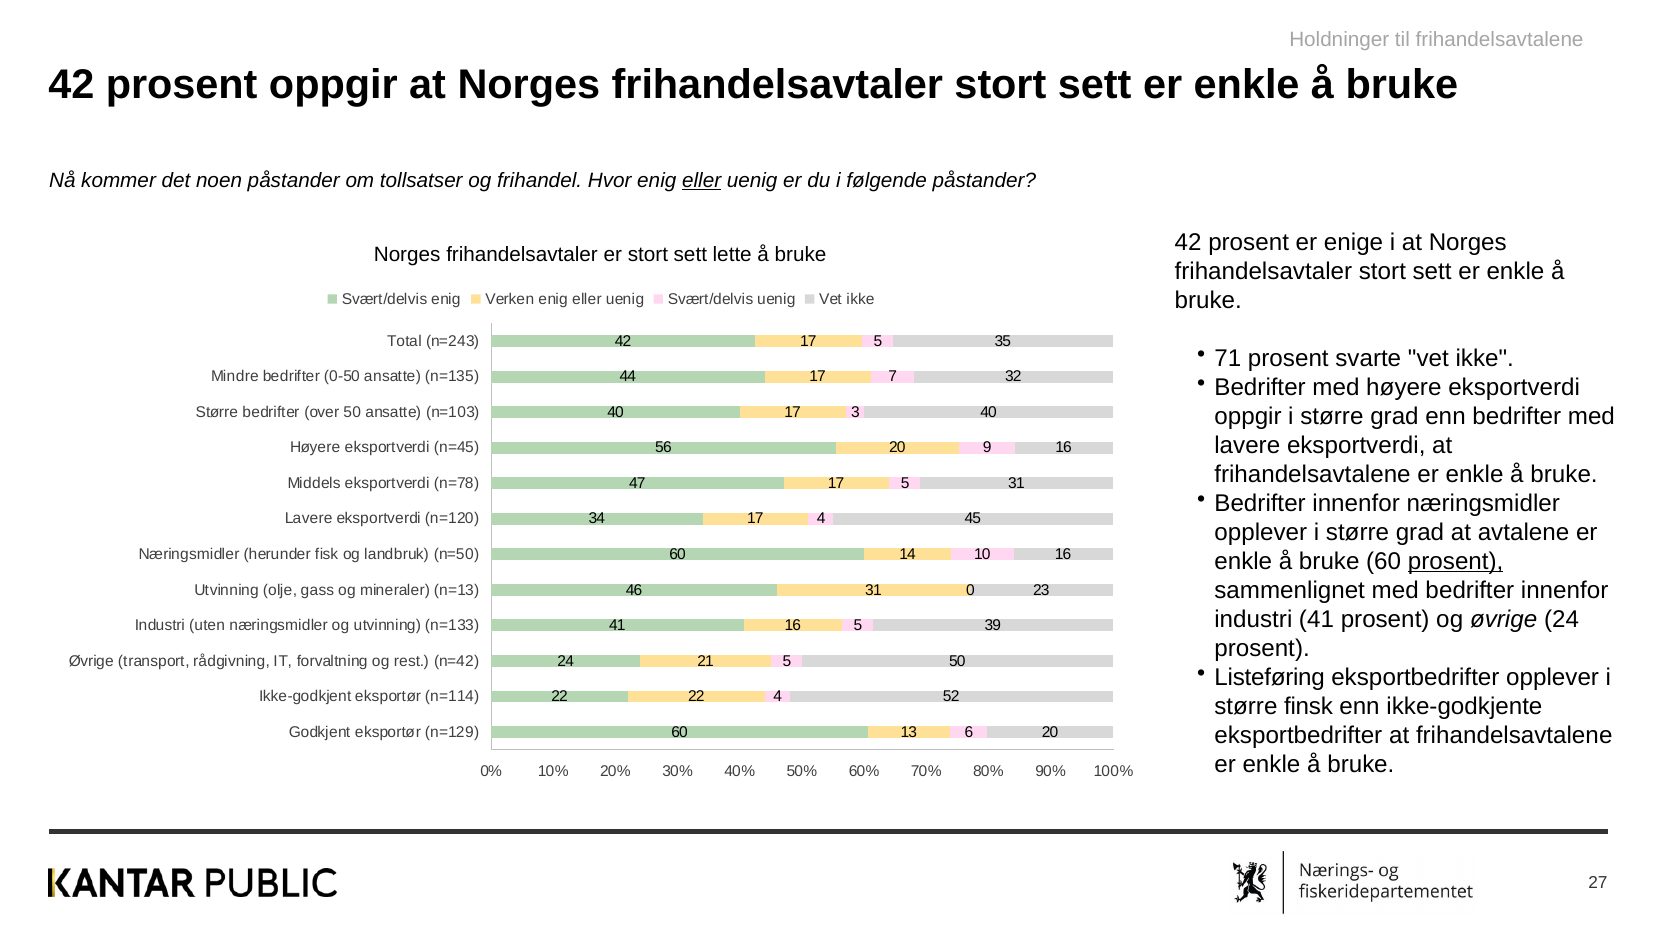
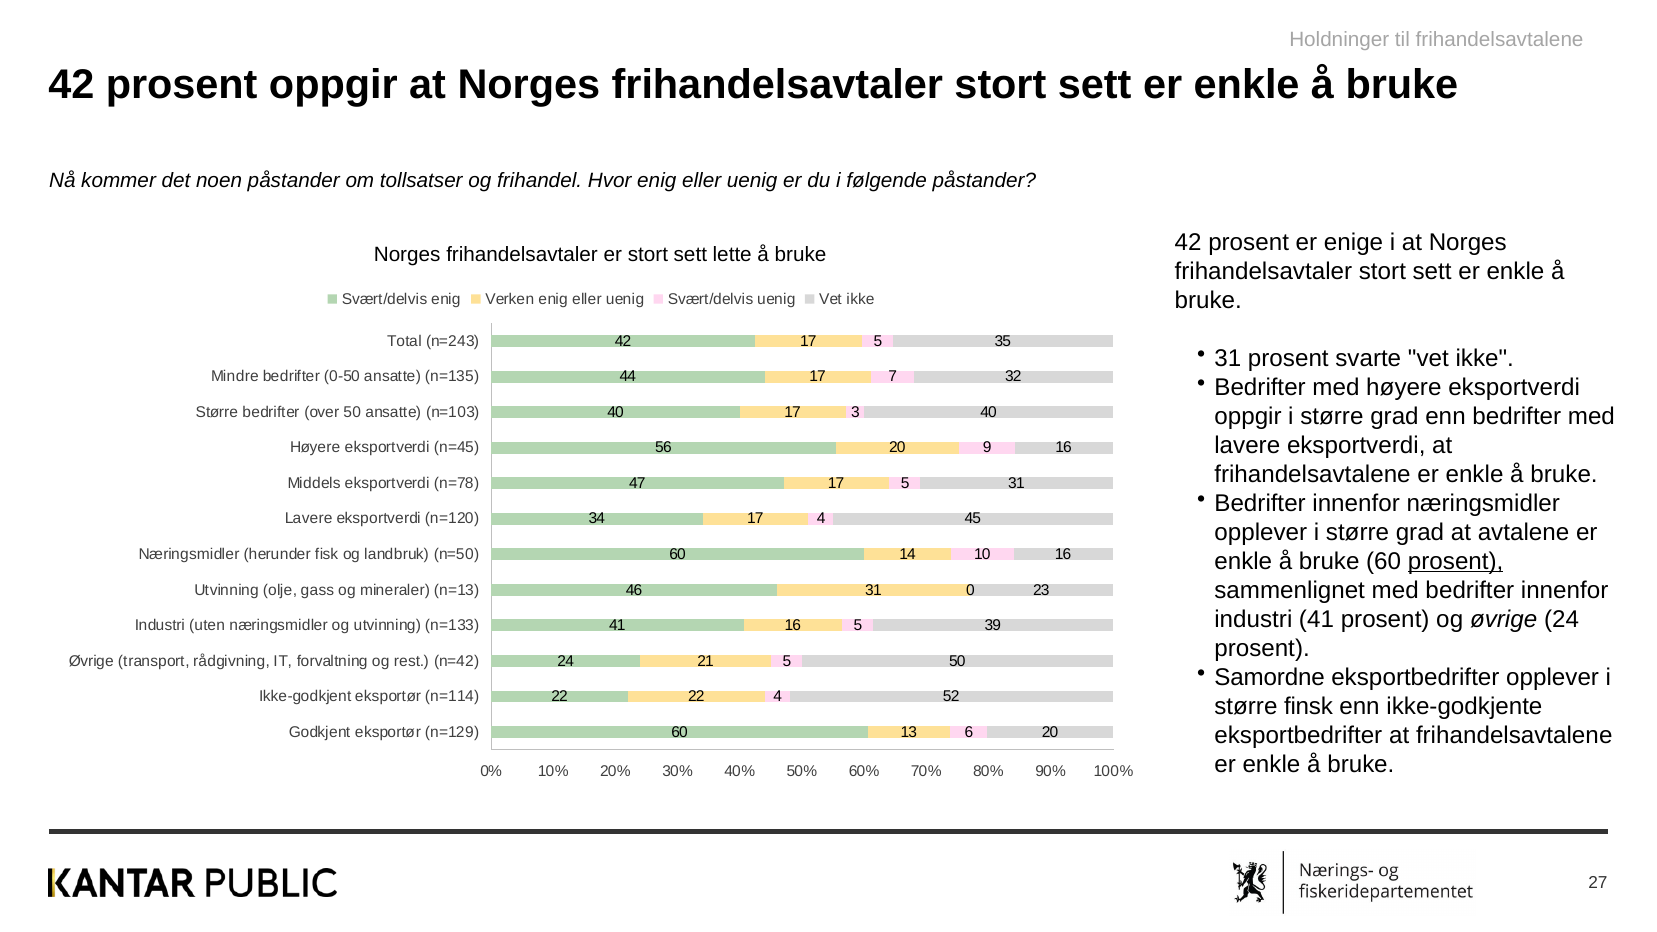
eller underline: present -> none (702, 180)
71: 71 -> 31 (1228, 358)
Listeføring: Listeføring -> Samordne (1270, 677)
